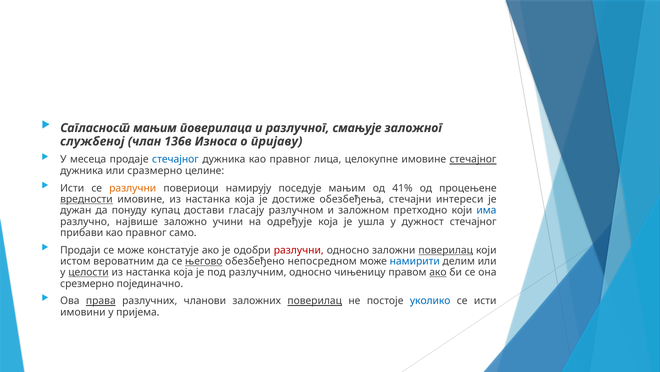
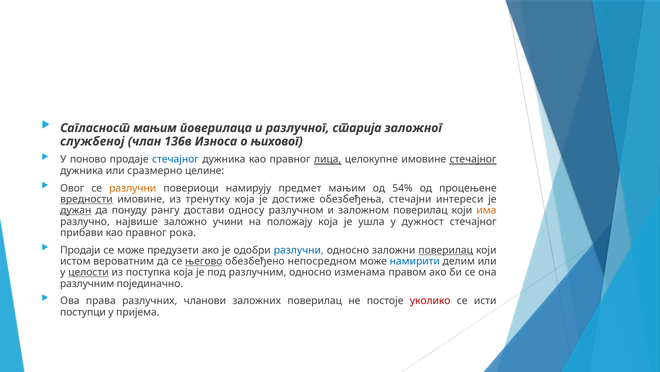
смањује: смањује -> старија (357, 128)
пријаву: пријаву -> њиховог (277, 141)
месеца: месеца -> поново (88, 159)
лица underline: none -> present (328, 159)
Исти: Исти -> Овог (72, 188)
поседује: поседује -> предмет (300, 188)
41%: 41% -> 54% (402, 188)
имовине из настанка: настанка -> тренутку (208, 199)
дужан underline: none -> present (76, 210)
купац: купац -> рангу (165, 210)
гласају: гласају -> односу (246, 210)
заложном претходно: претходно -> поверилац (420, 210)
има colour: blue -> orange (486, 210)
одређује: одређује -> положају (290, 221)
само: само -> рока (183, 232)
констатује: констатује -> предузети (173, 250)
разлучни colour: red -> blue (299, 250)
настанка: настанка -> поступка (148, 272)
чињеницу: чињеницу -> изменама (360, 272)
ако underline: present -> none (438, 272)
срезмерно: срезмерно -> разлучним (87, 283)
права underline: present -> none (101, 300)
поверилац underline: present -> none (315, 300)
уколико colour: blue -> red (430, 300)
имовини: имовини -> поступци (83, 312)
